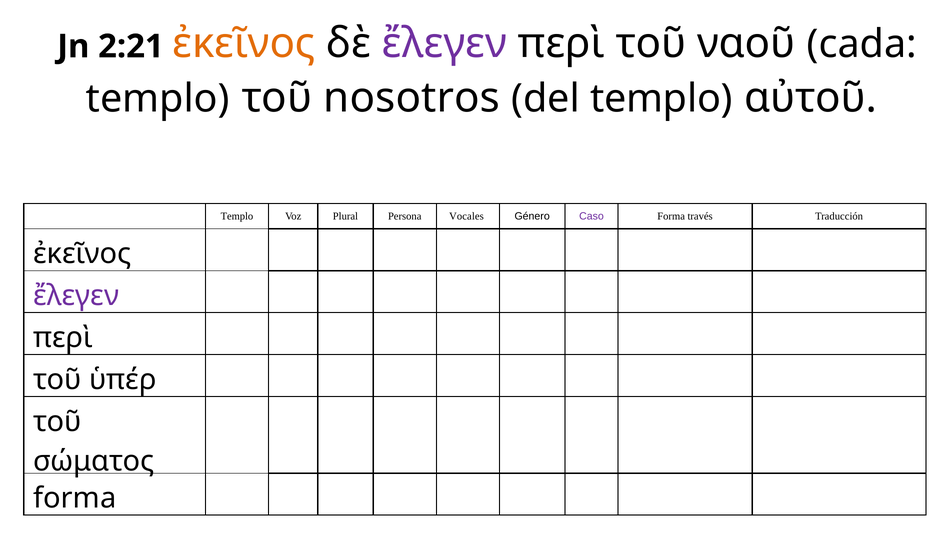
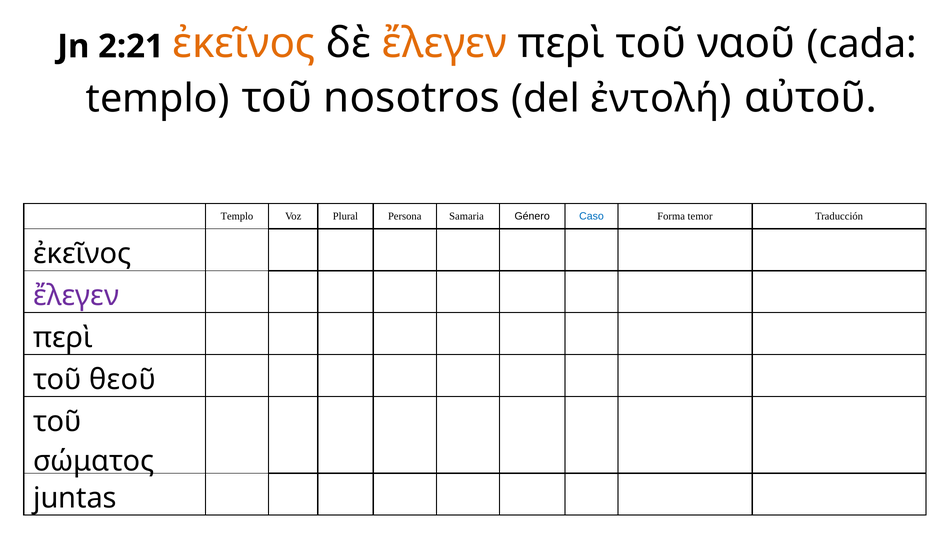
ἔλεγεν colour: purple -> orange (444, 43)
del templo: templo -> ἐντολή (661, 99)
Vocales: Vocales -> Samaria (467, 217)
Caso colour: purple -> blue (591, 217)
través: través -> temor (700, 217)
ὑπέρ: ὑπέρ -> θεοῦ (123, 380)
forma: forma -> juntas (75, 499)
